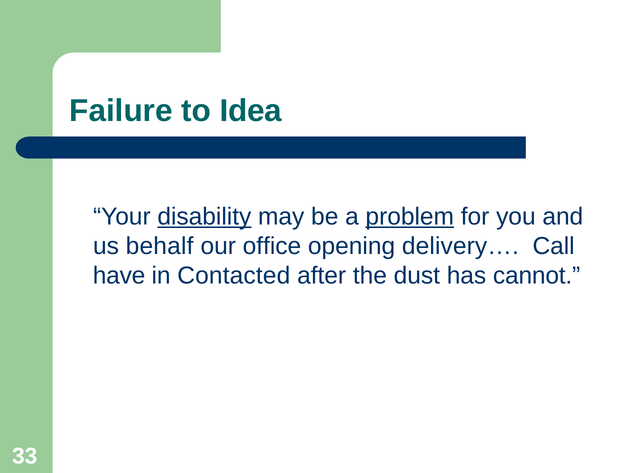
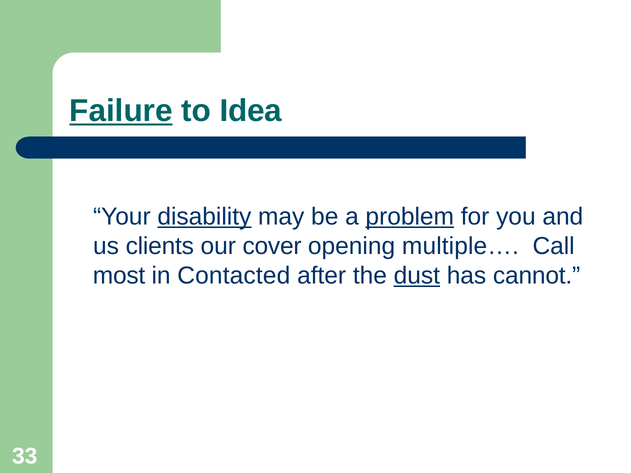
Failure underline: none -> present (121, 111)
behalf: behalf -> clients (160, 246)
office: office -> cover (272, 246)
delivery…: delivery… -> multiple… (460, 246)
have: have -> most (119, 276)
dust underline: none -> present (417, 276)
